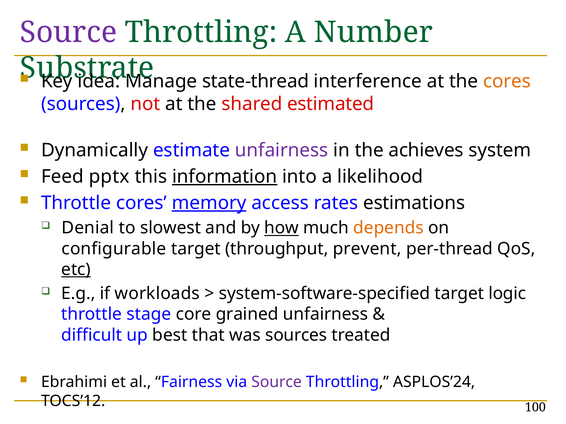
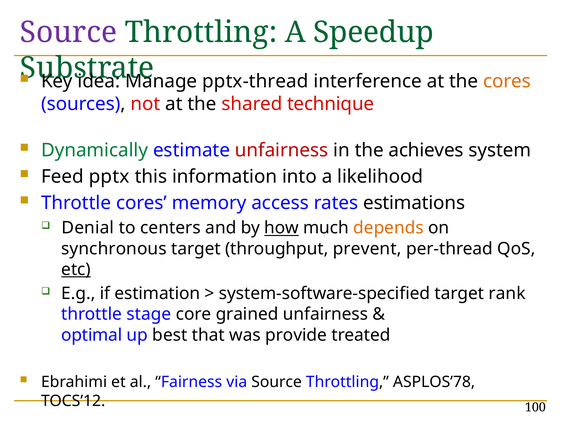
Number: Number -> Speedup (374, 32)
state-thread: state-thread -> pptx-thread (255, 82)
estimated: estimated -> technique (331, 104)
Dynamically colour: black -> green (95, 150)
unfairness colour: purple -> red (282, 150)
information underline: present -> none (225, 177)
memory underline: present -> none (209, 203)
slowest: slowest -> centers (171, 228)
configurable: configurable -> synchronous (114, 249)
workloads: workloads -> estimation (157, 294)
logic: logic -> rank (507, 294)
difficult: difficult -> optimal (92, 335)
was sources: sources -> provide (296, 335)
Source colour: purple -> black (277, 382)
ASPLOS’24: ASPLOS’24 -> ASPLOS’78 (434, 382)
